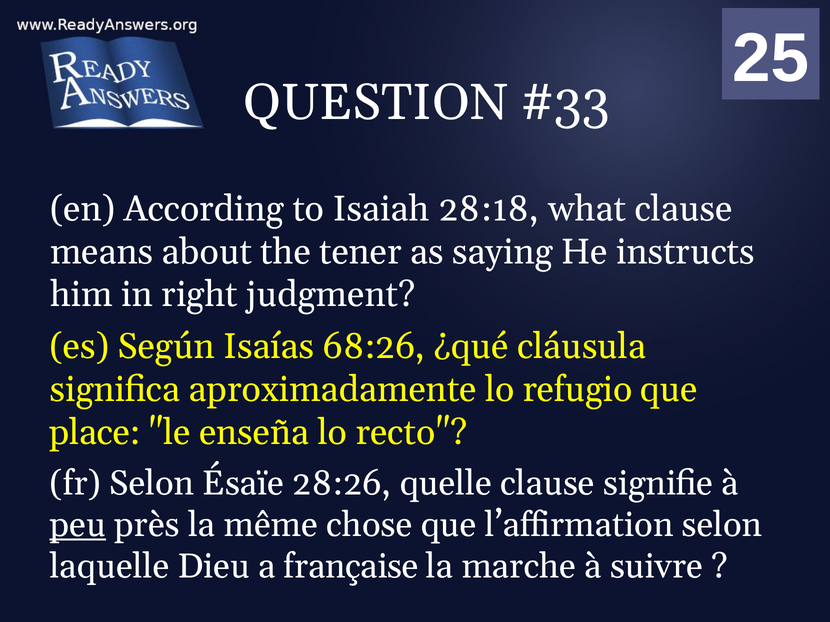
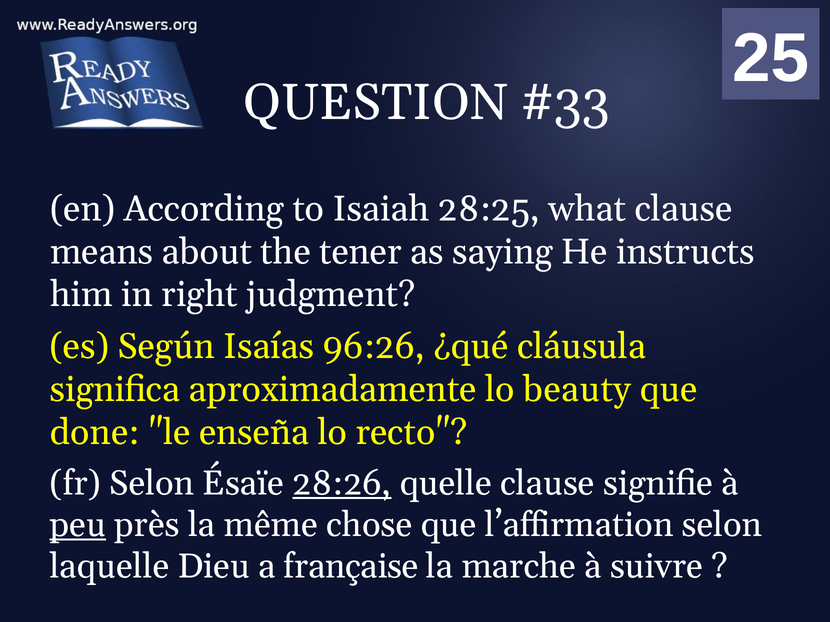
28:18: 28:18 -> 28:25 (489, 209)
68:26: 68:26 -> 96:26 (374, 347)
refugio: refugio -> beauty (577, 390)
place: place -> done (95, 433)
28:26 underline: none -> present (342, 484)
